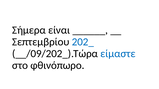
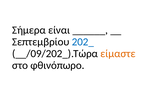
είμαστε colour: blue -> orange (118, 54)
